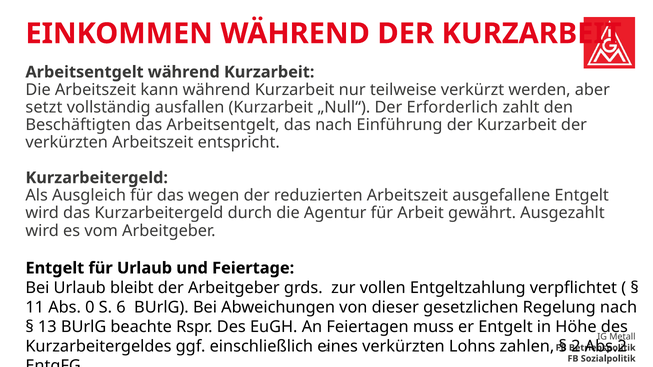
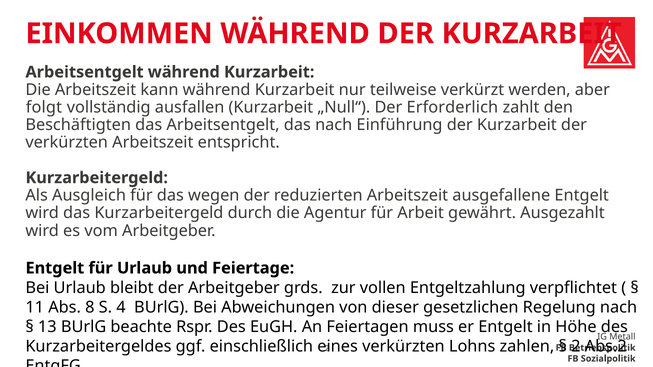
setzt: setzt -> folgt (44, 107)
0: 0 -> 8 (90, 307)
6: 6 -> 4 (121, 307)
